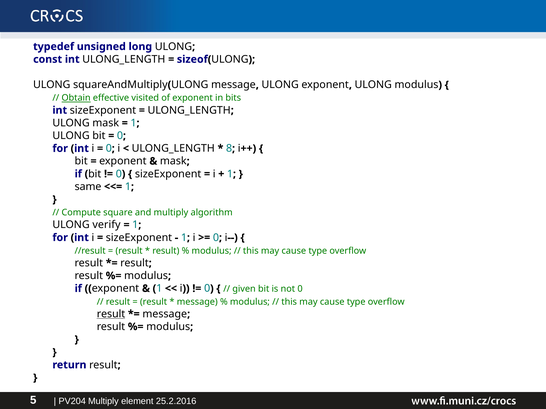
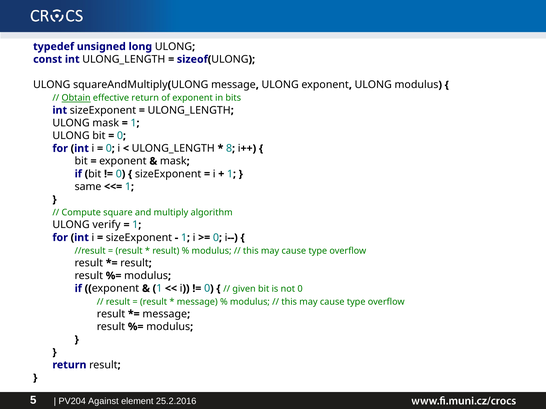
effective visited: visited -> return (145, 98)
result underline: present -> none (111, 314)
PV204 Multiply: Multiply -> Against (103, 402)
